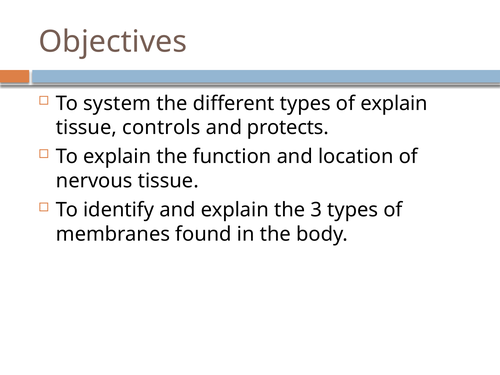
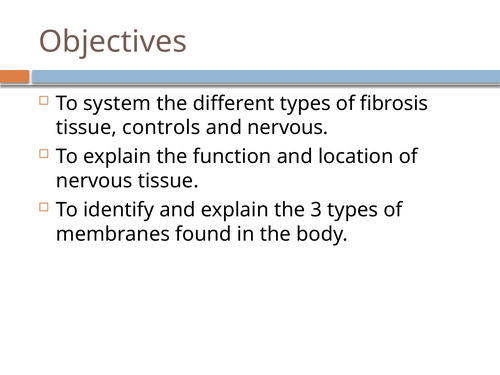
of explain: explain -> fibrosis (394, 103)
and protects: protects -> nervous (288, 128)
